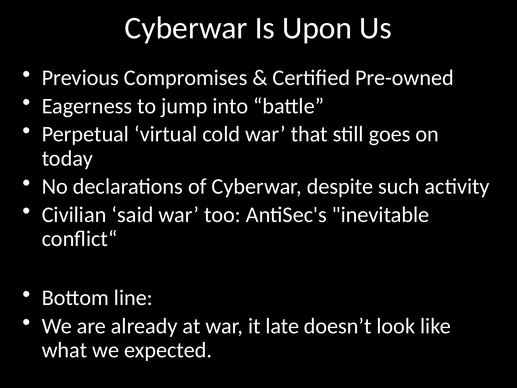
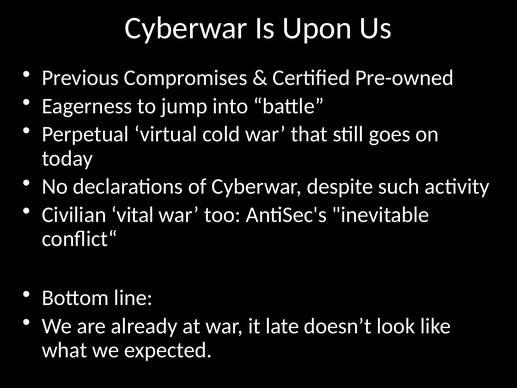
said: said -> vital (133, 215)
